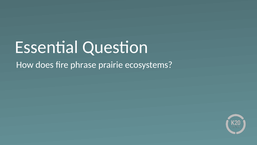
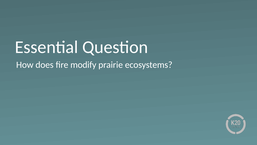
phrase: phrase -> modify (83, 65)
